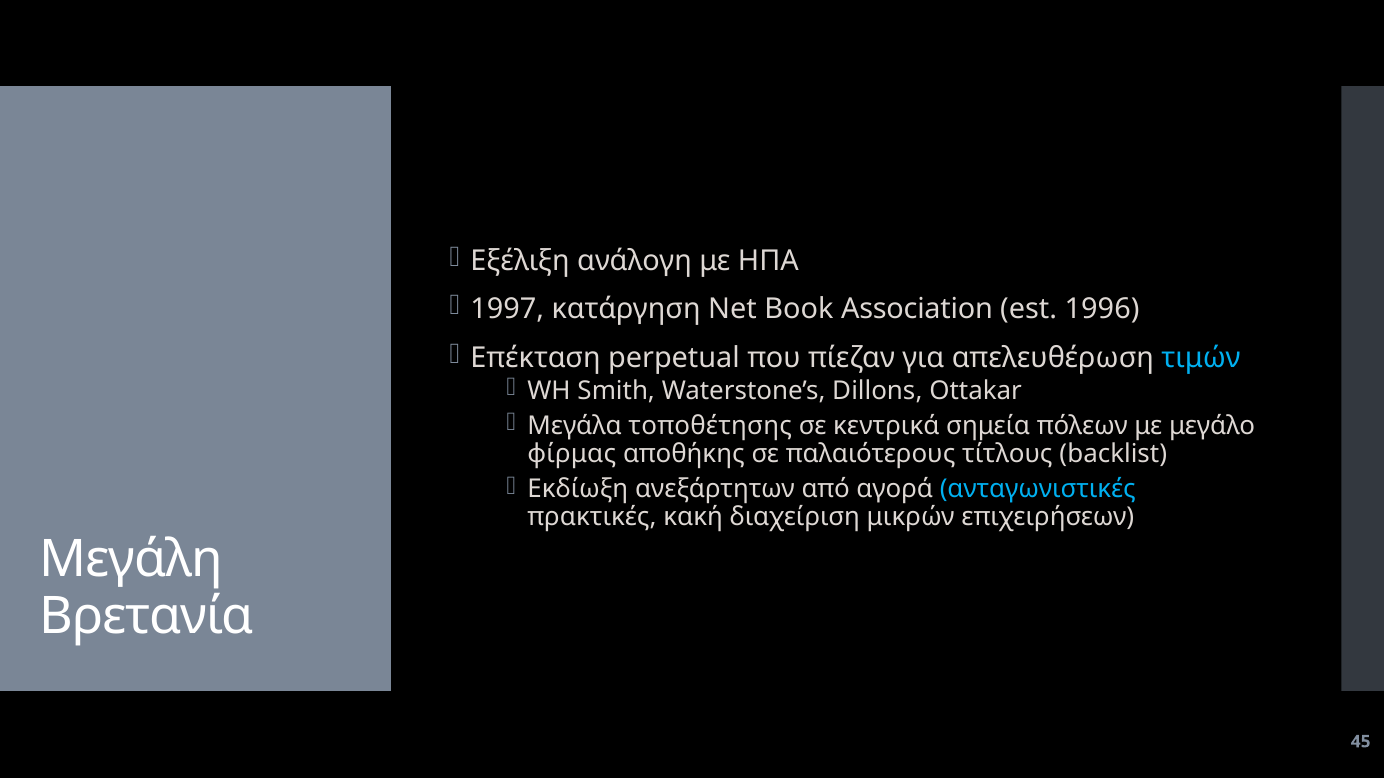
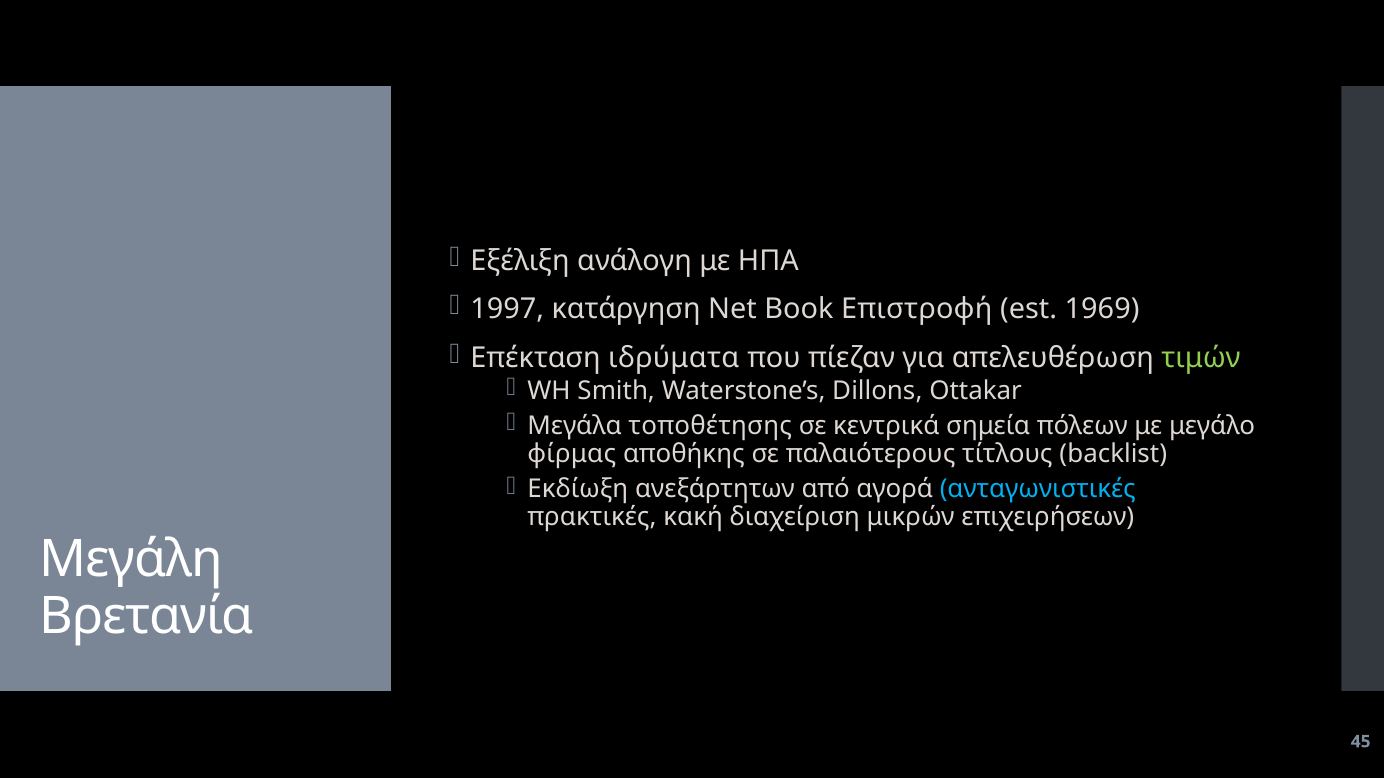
Association: Association -> Επιστροφή (917, 309)
1996: 1996 -> 1969 (1102, 309)
perpetual: perpetual -> ιδρύματα (674, 358)
τιμών colour: light blue -> light green (1201, 358)
